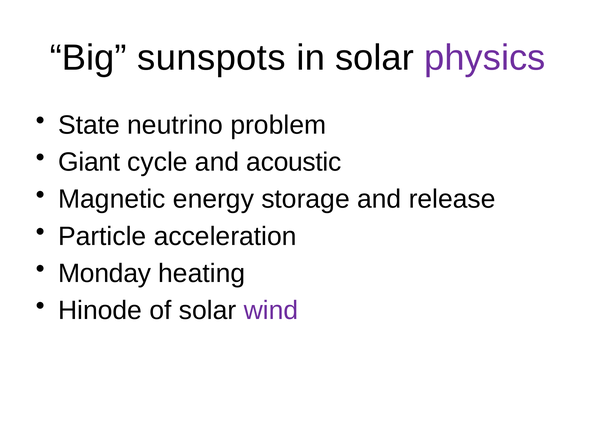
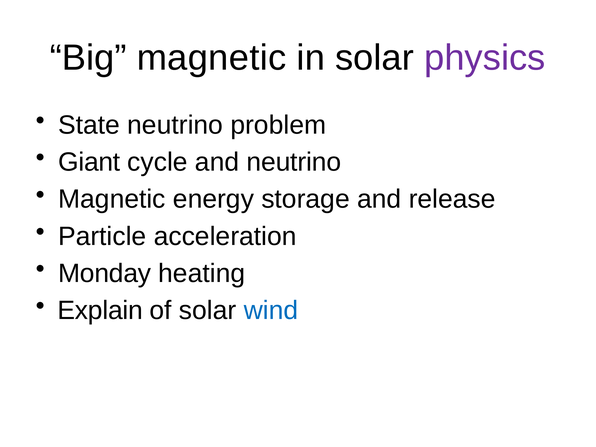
Big sunspots: sunspots -> magnetic (211, 58)
and acoustic: acoustic -> neutrino (294, 162)
Hinode: Hinode -> Explain (100, 311)
wind colour: purple -> blue (271, 311)
